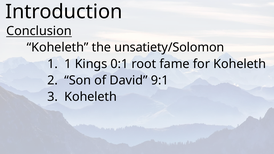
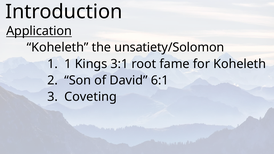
Conclusion: Conclusion -> Application (39, 31)
0:1: 0:1 -> 3:1 (119, 64)
9:1: 9:1 -> 6:1 (160, 80)
3 Koheleth: Koheleth -> Coveting (91, 97)
